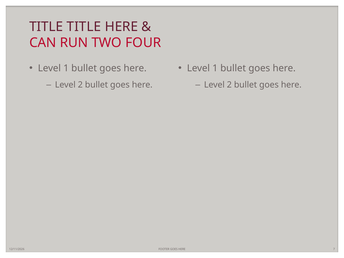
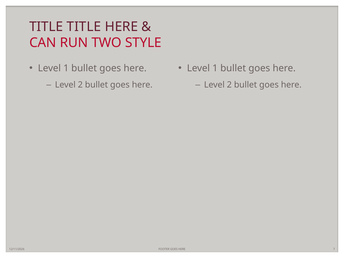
FOUR: FOUR -> STYLE (143, 43)
